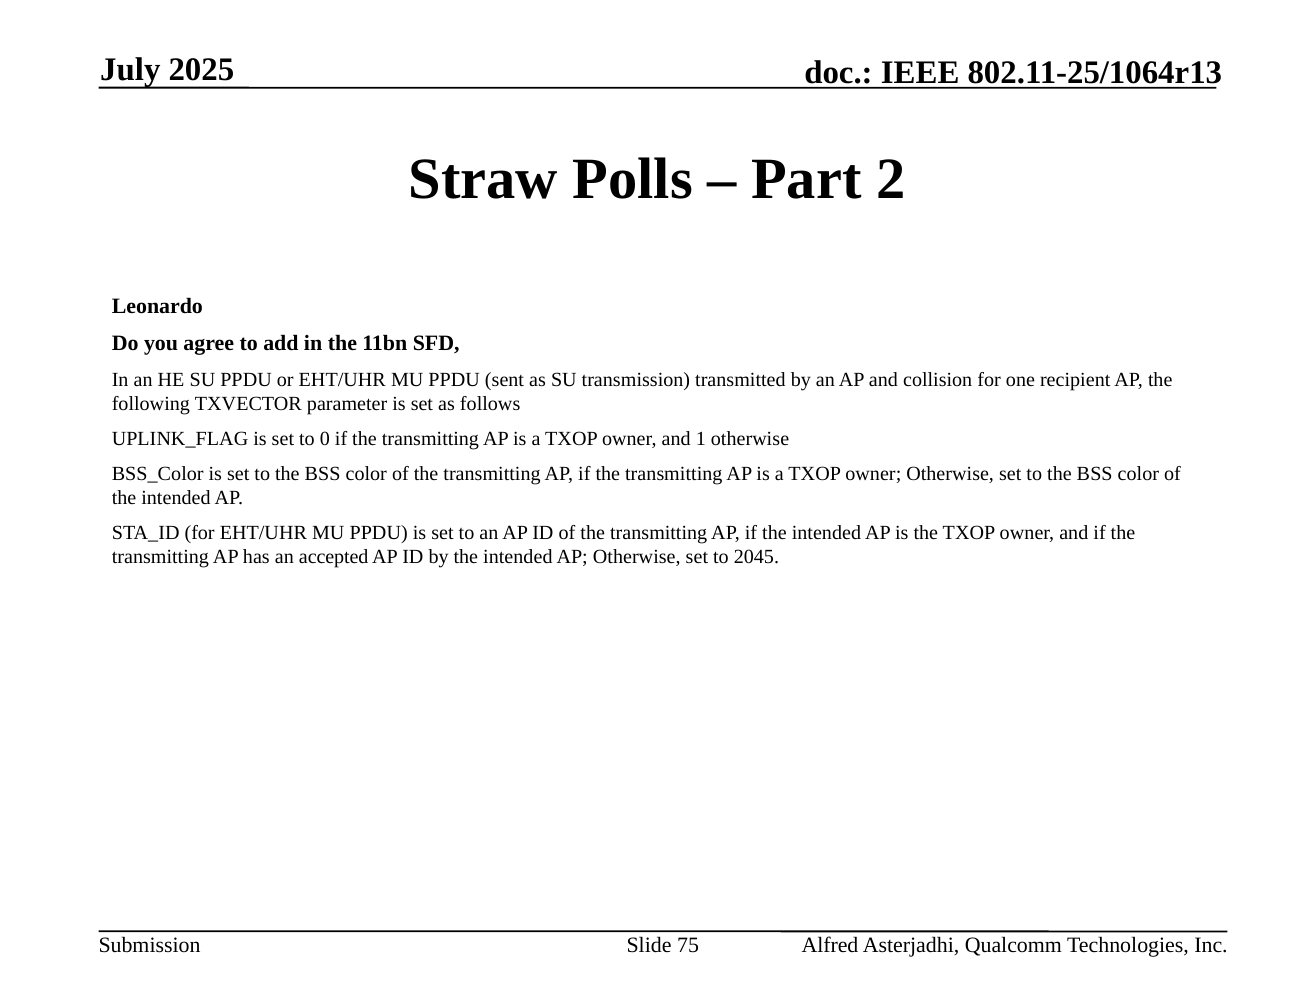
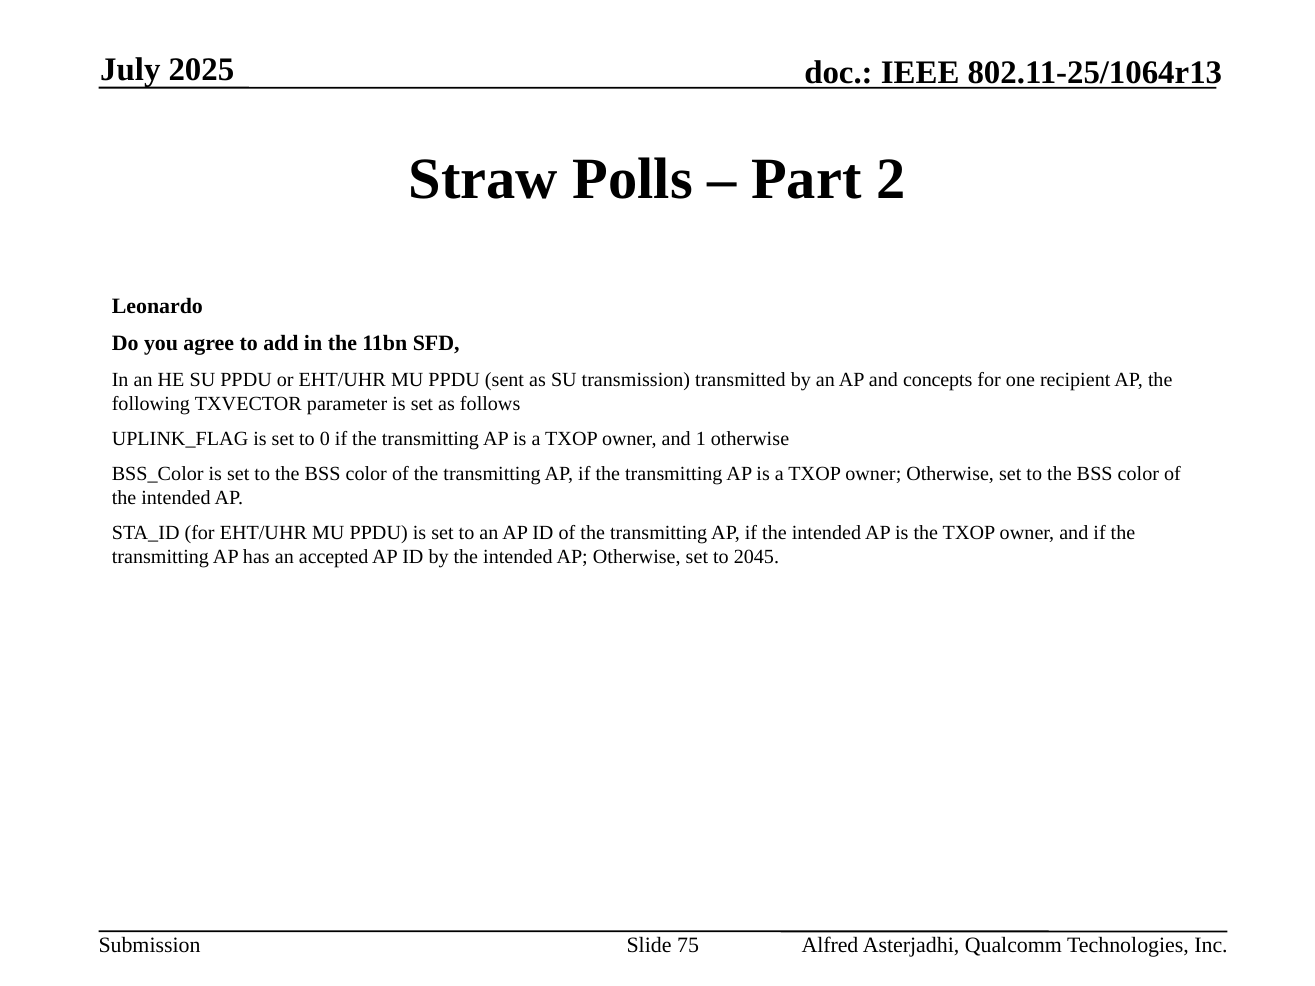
collision: collision -> concepts (938, 380)
